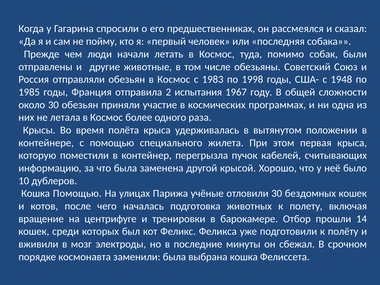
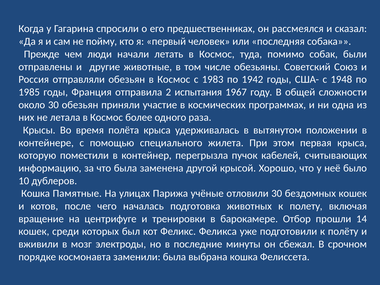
1998: 1998 -> 1942 (253, 79)
Кошка Помощью: Помощью -> Памятные (77, 193)
